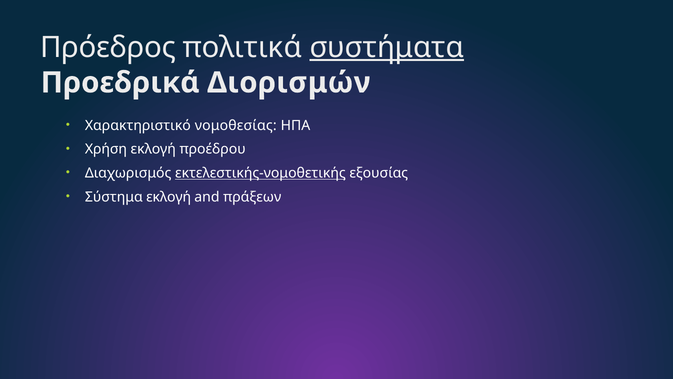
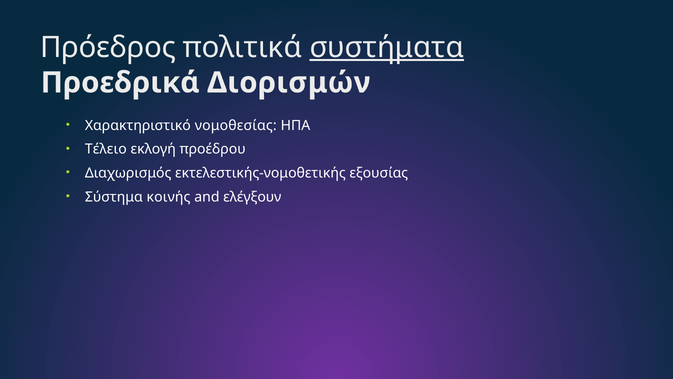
Χρήση: Χρήση -> Τέλειο (106, 149)
εκτελεστικής-νομοθετικής underline: present -> none (260, 173)
Σύστημα εκλογή: εκλογή -> κοινής (168, 197)
πράξεων: πράξεων -> ελέγξουν (252, 197)
